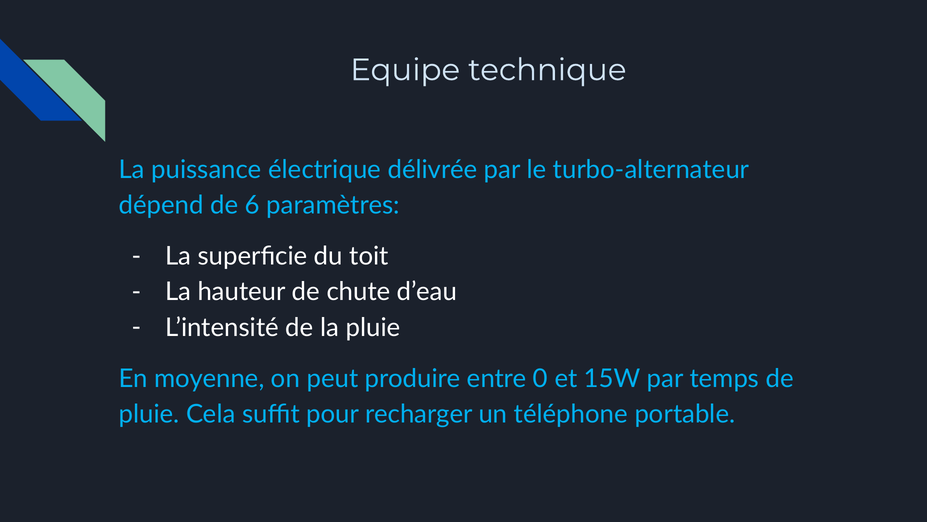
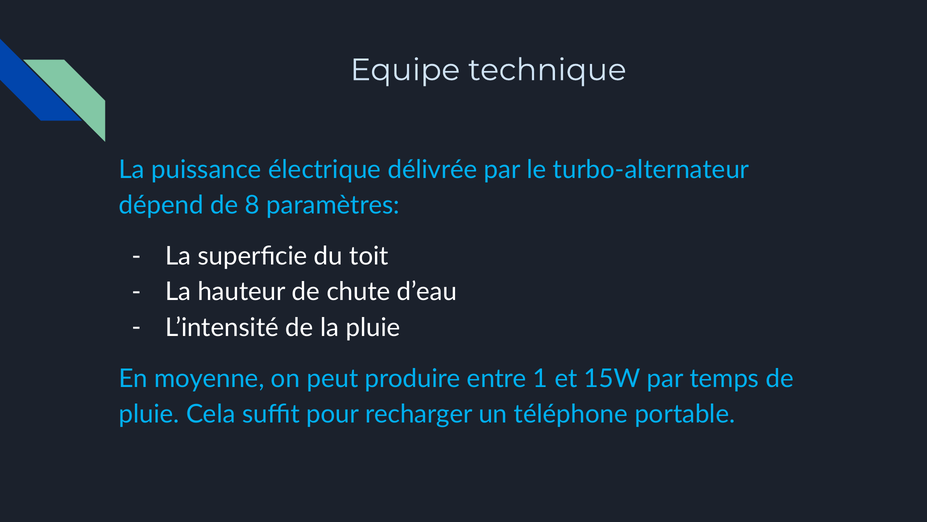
6: 6 -> 8 (252, 205)
0: 0 -> 1 (540, 378)
